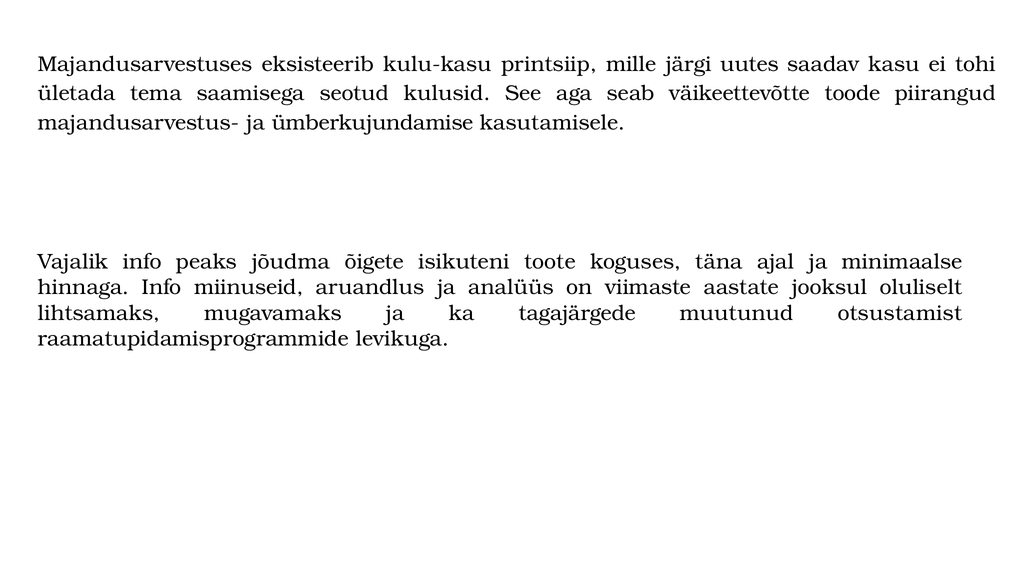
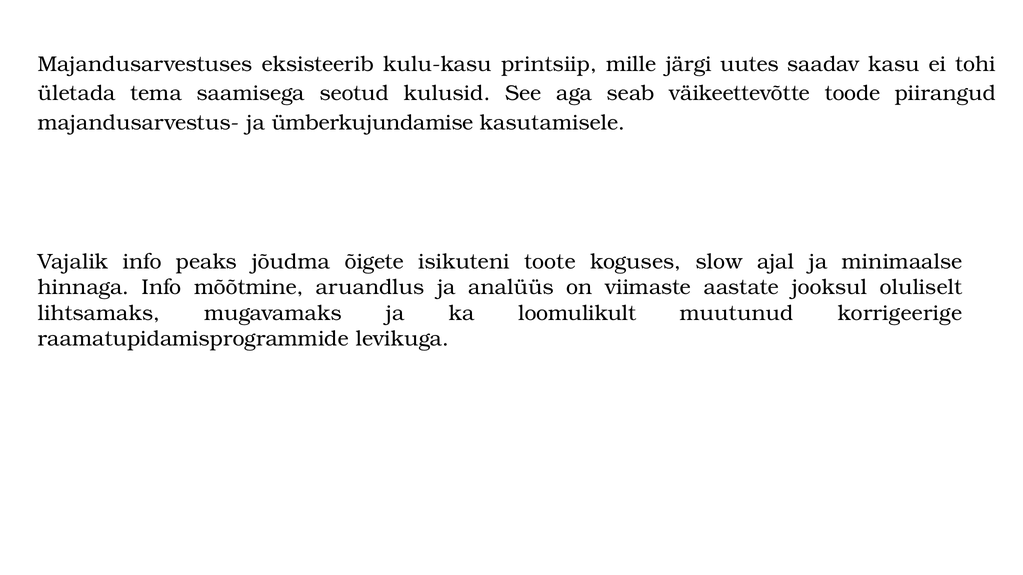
täna: täna -> slow (719, 262)
miinuseid: miinuseid -> mõõtmine (249, 288)
tagajärgede: tagajärgede -> loomulikult (577, 313)
otsustamist: otsustamist -> korrigeerige (900, 313)
